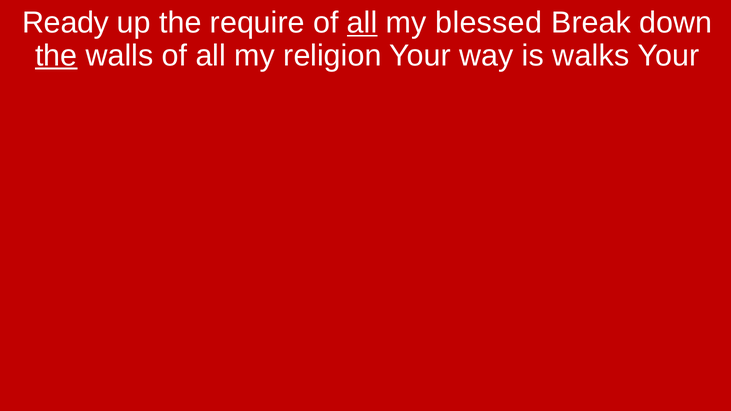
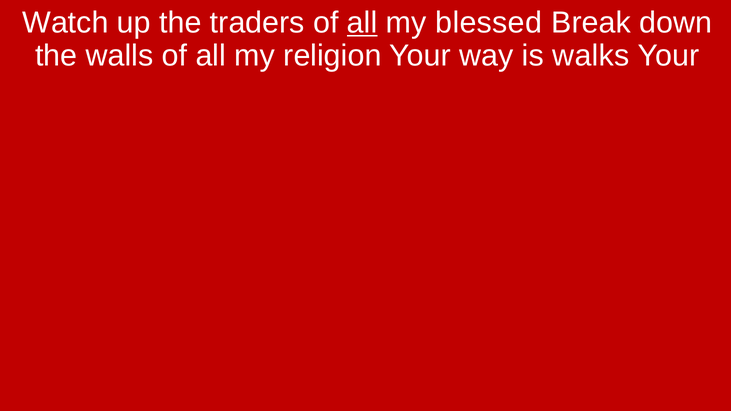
Ready: Ready -> Watch (65, 23)
require: require -> traders (257, 23)
the underline: present -> none (56, 56)
